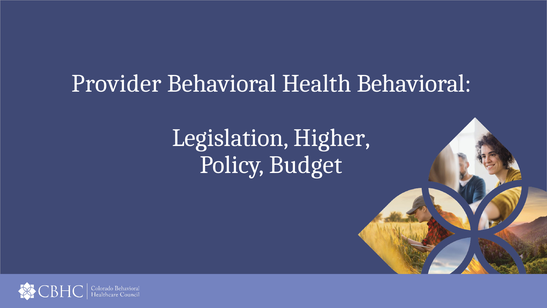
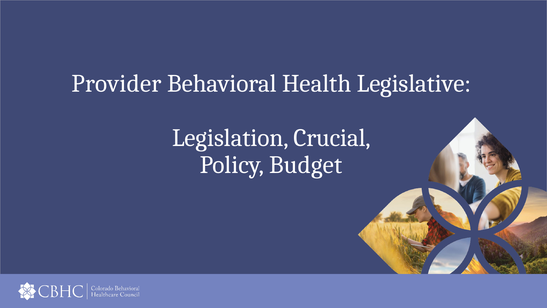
Health Behavioral: Behavioral -> Legislative (414, 84)
Higher: Higher -> Crucial (332, 138)
